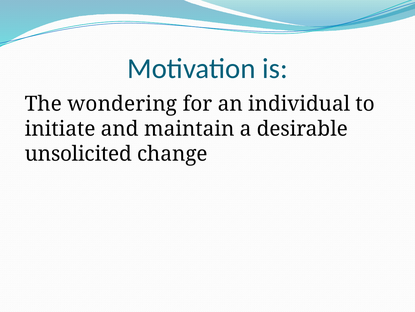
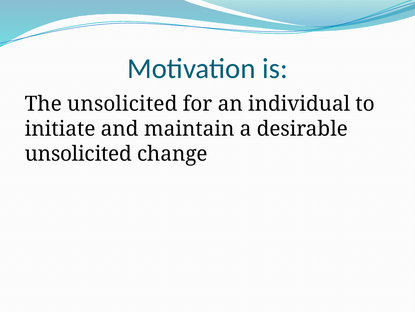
The wondering: wondering -> unsolicited (122, 104)
